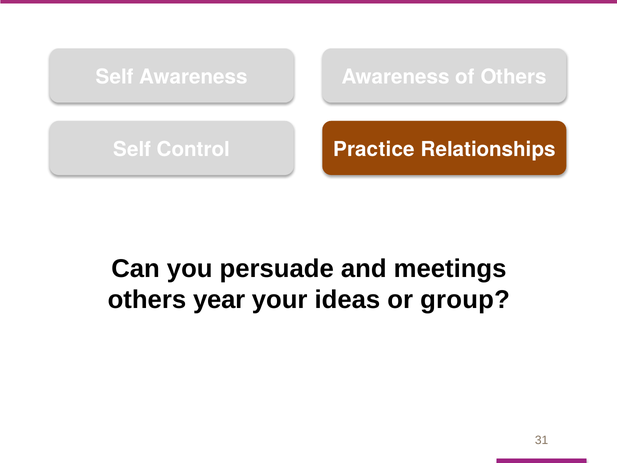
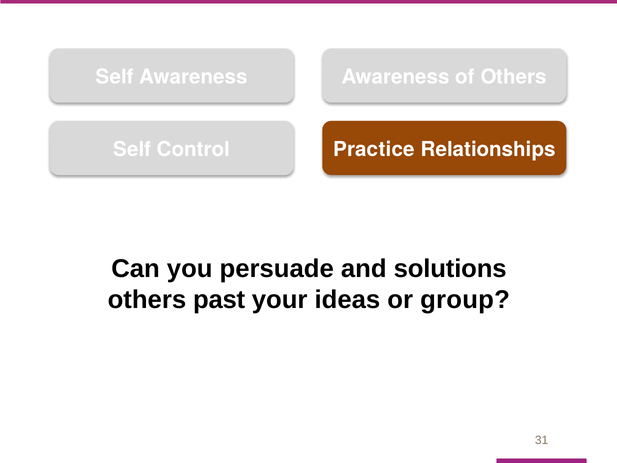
meetings: meetings -> solutions (450, 269)
year: year -> past (219, 300)
